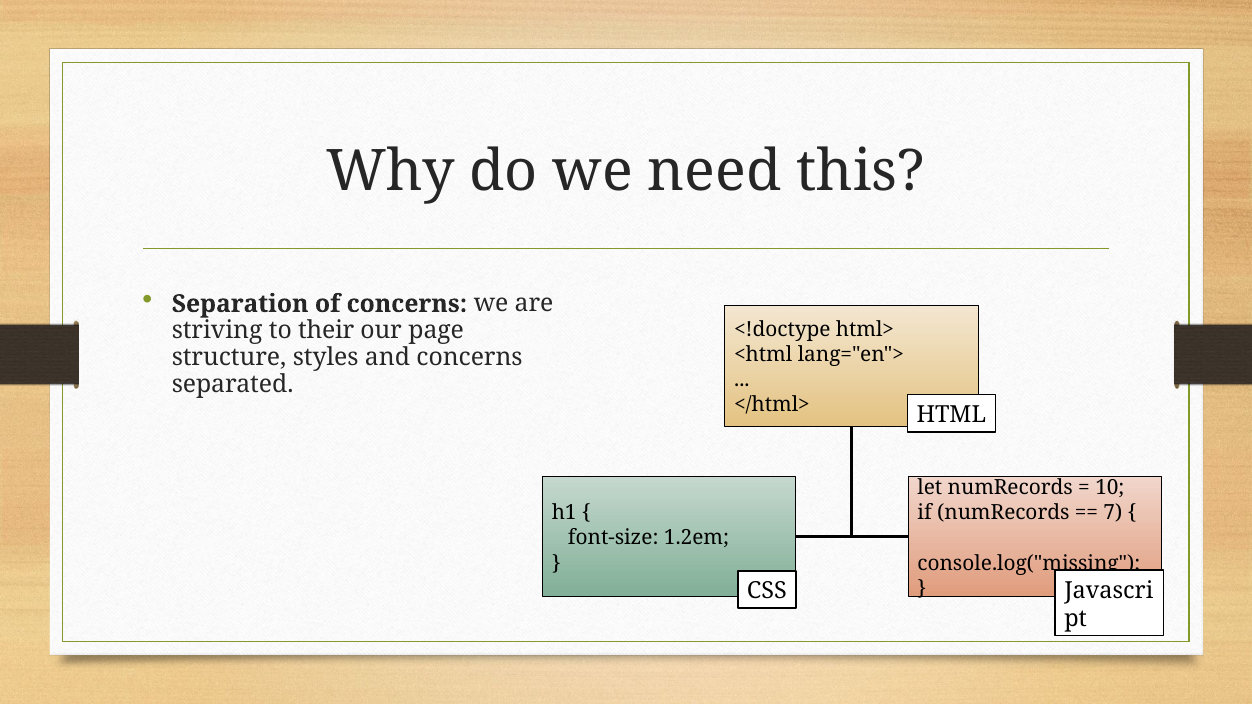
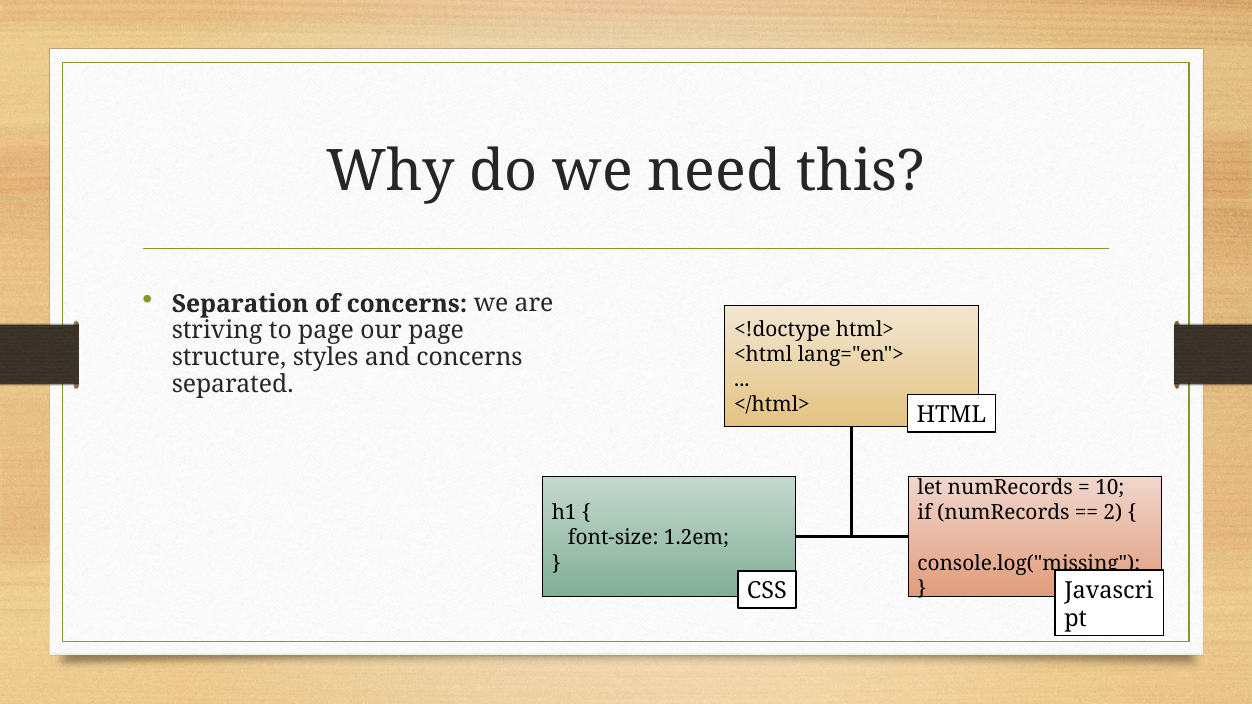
to their: their -> page (326, 331)
7: 7 -> 2 (1113, 513)
